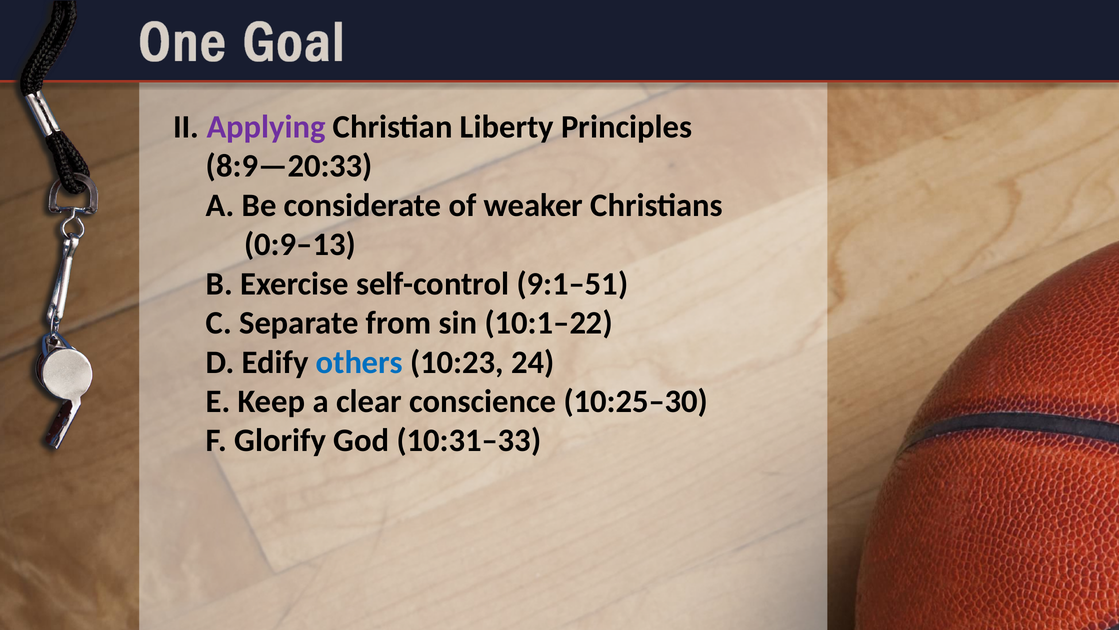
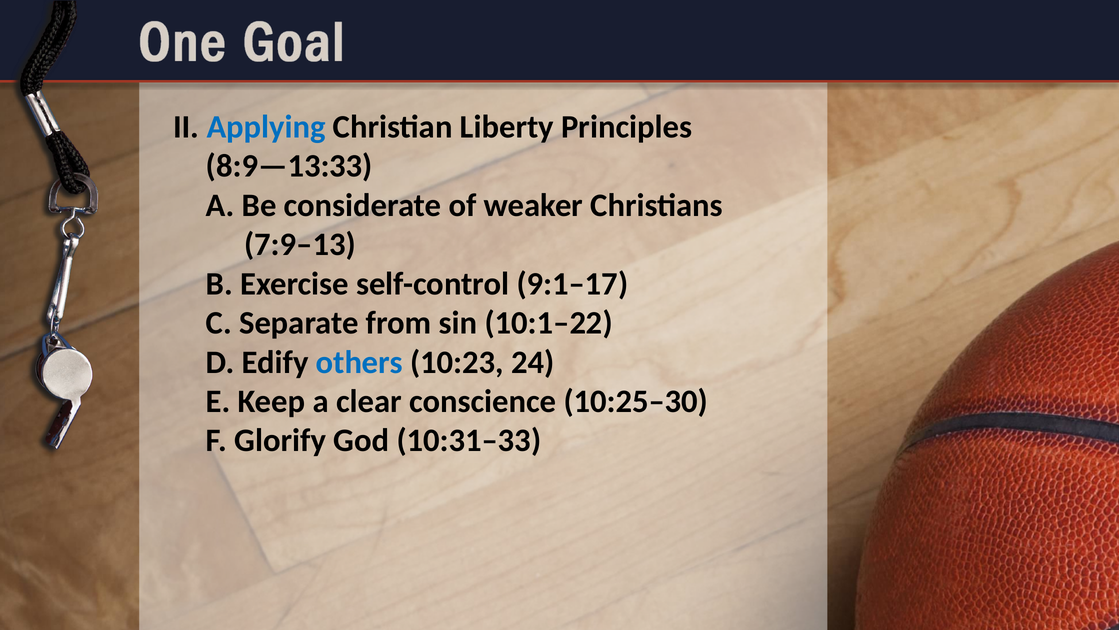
Applying colour: purple -> blue (266, 127)
8:9—20:33: 8:9—20:33 -> 8:9—13:33 (289, 166)
0:9–13: 0:9–13 -> 7:9–13 (300, 244)
9:1–51: 9:1–51 -> 9:1–17 (572, 284)
